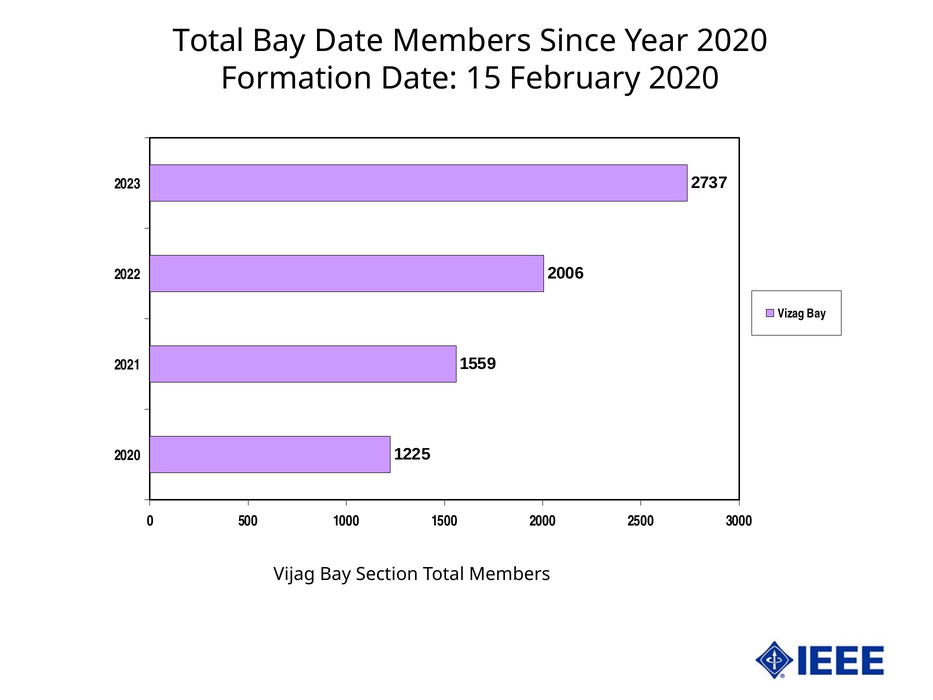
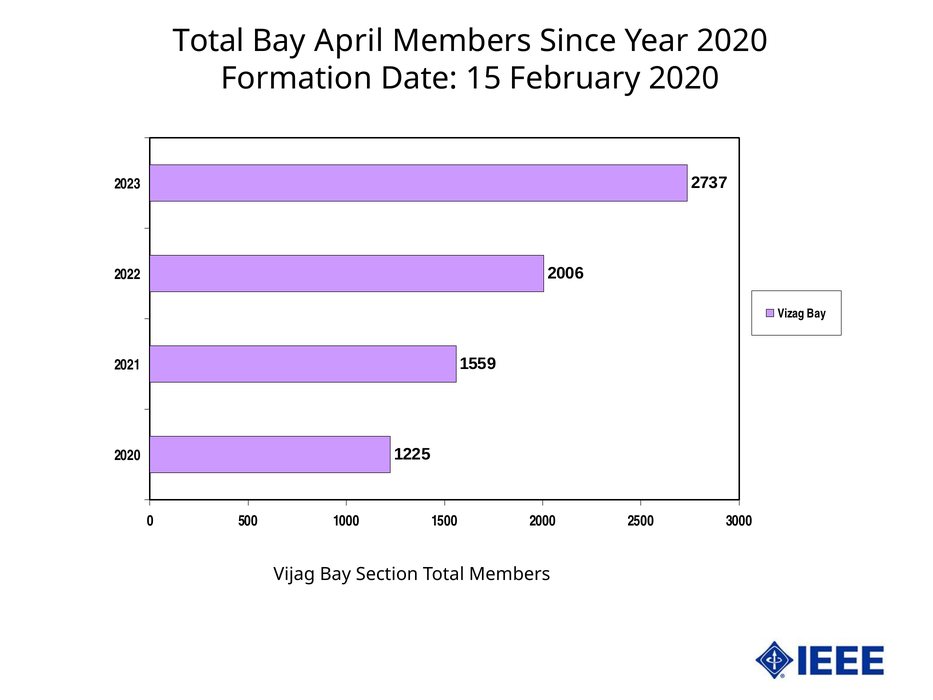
Bay Date: Date -> April (349, 41)
